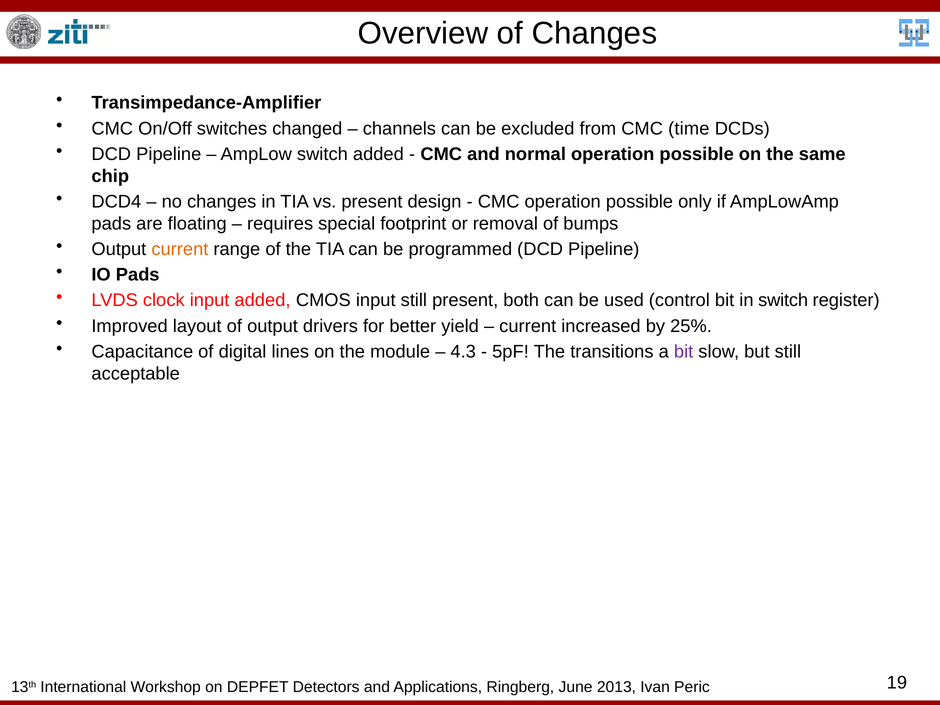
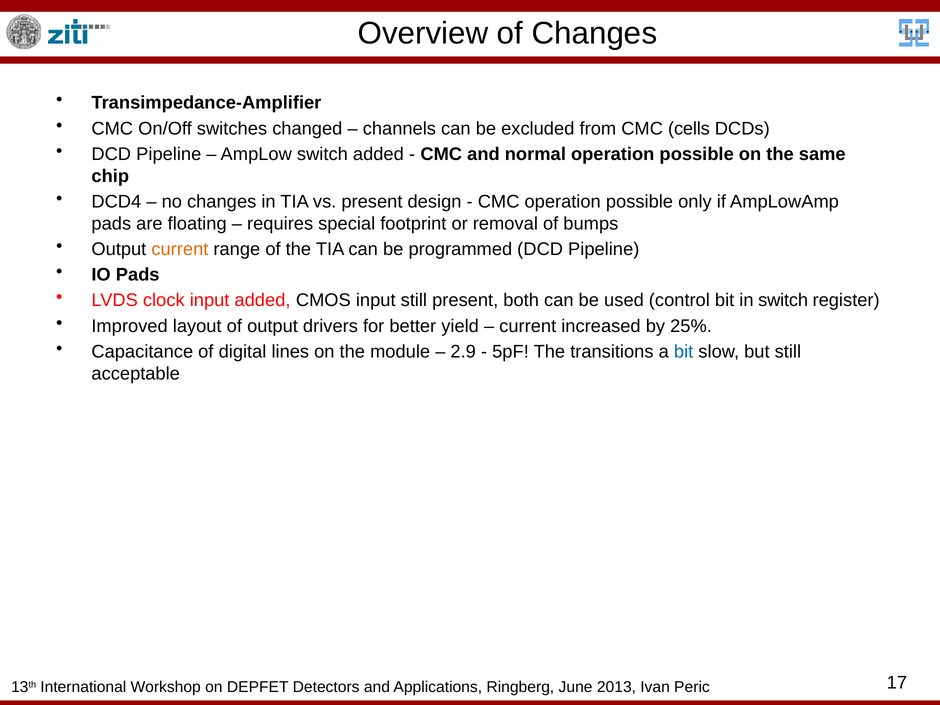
time: time -> cells (689, 128)
4.3: 4.3 -> 2.9 (463, 352)
bit colour: purple -> blue (684, 352)
19: 19 -> 17 (897, 683)
